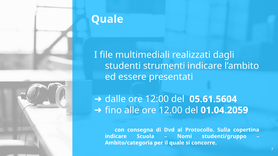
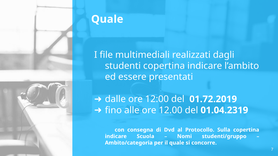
studenti strumenti: strumenti -> copertina (164, 66)
05.61.5604: 05.61.5604 -> 01.72.2019 (213, 99)
01.04.2059: 01.04.2059 -> 01.04.2319 (224, 110)
